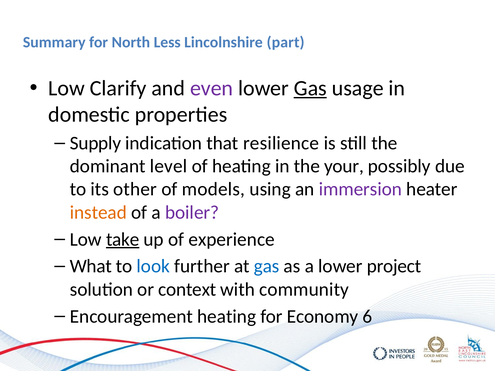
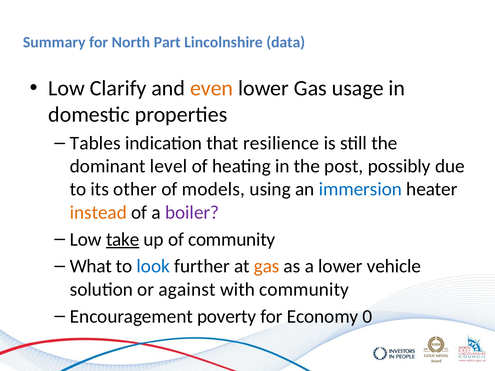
Less: Less -> Part (167, 42)
part: part -> data (286, 42)
even colour: purple -> orange (212, 88)
Gas underline: present -> none (310, 88)
Supply: Supply -> Tables (95, 143)
your: your -> post (344, 166)
immersion colour: purple -> blue (360, 189)
of experience: experience -> community (232, 240)
gas colour: blue -> orange (267, 266)
project: project -> vehicle (394, 266)
context: context -> against (187, 290)
Encouragement heating: heating -> poverty (227, 317)
6: 6 -> 0 (367, 317)
